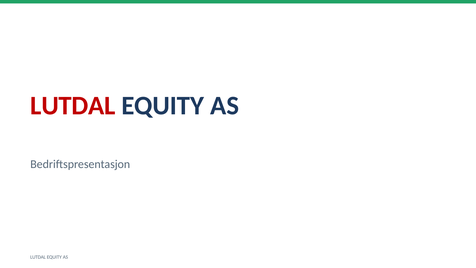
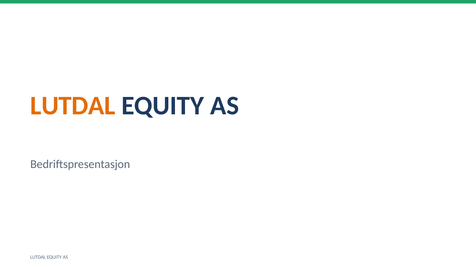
LUTDAL colour: red -> orange (73, 106)
